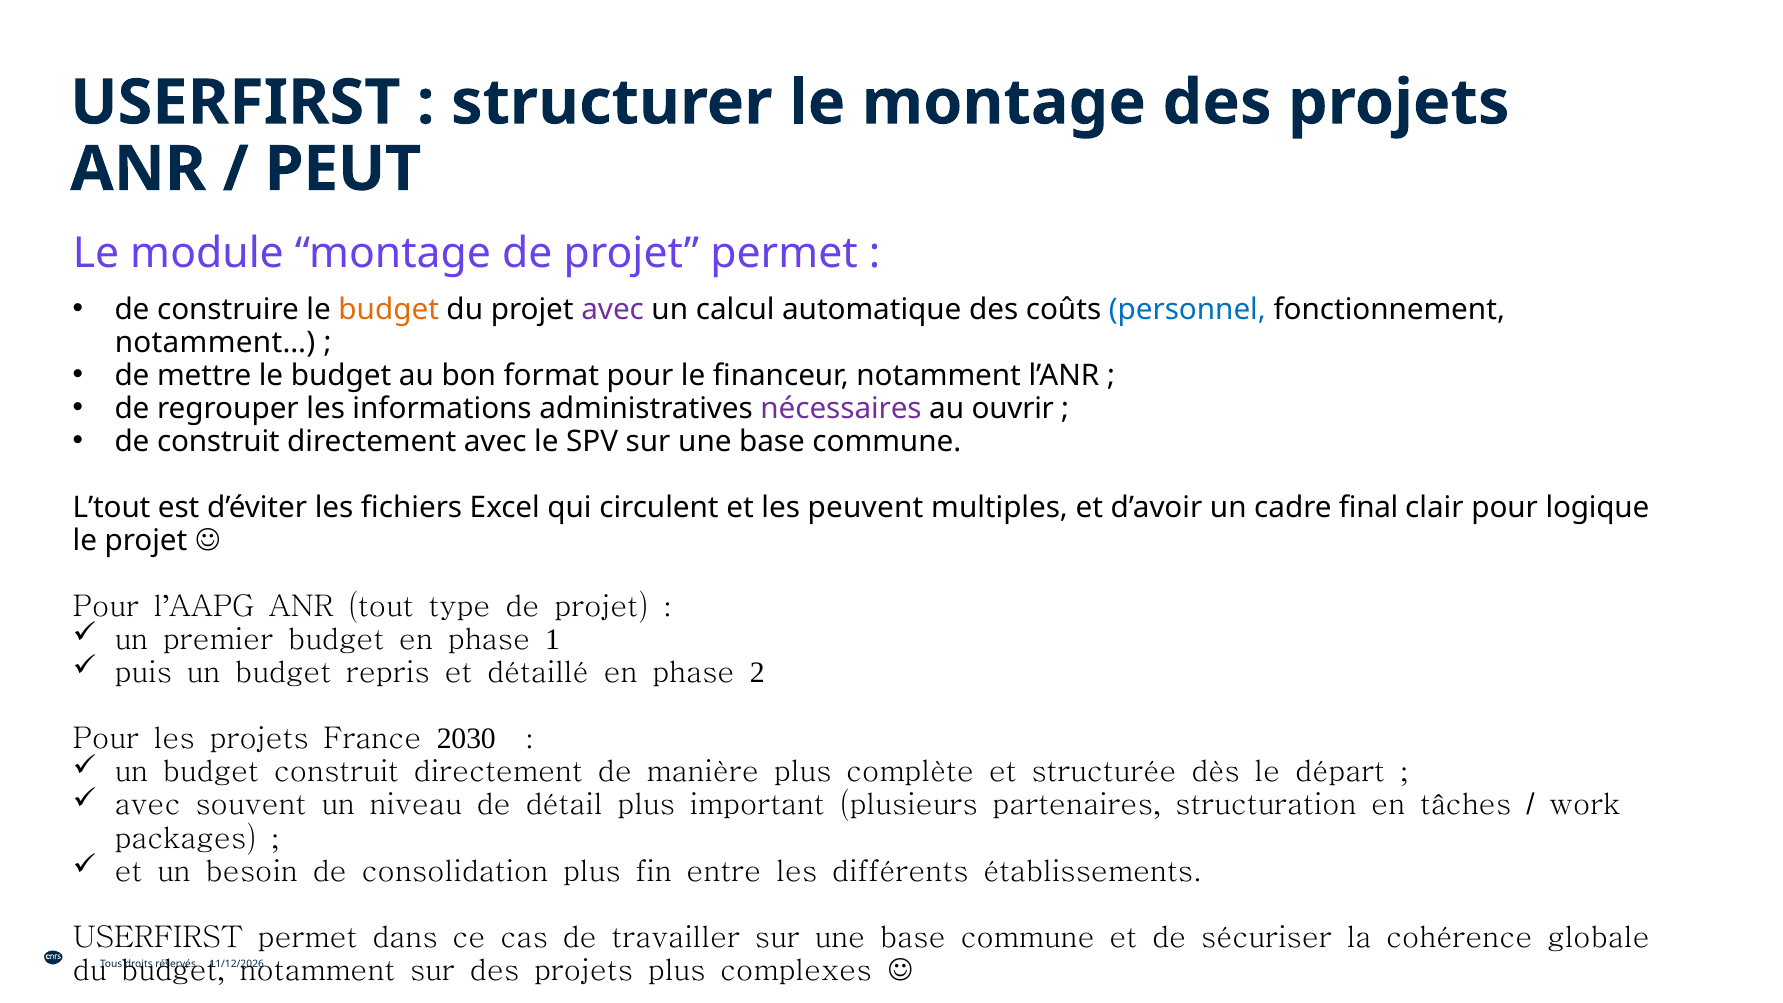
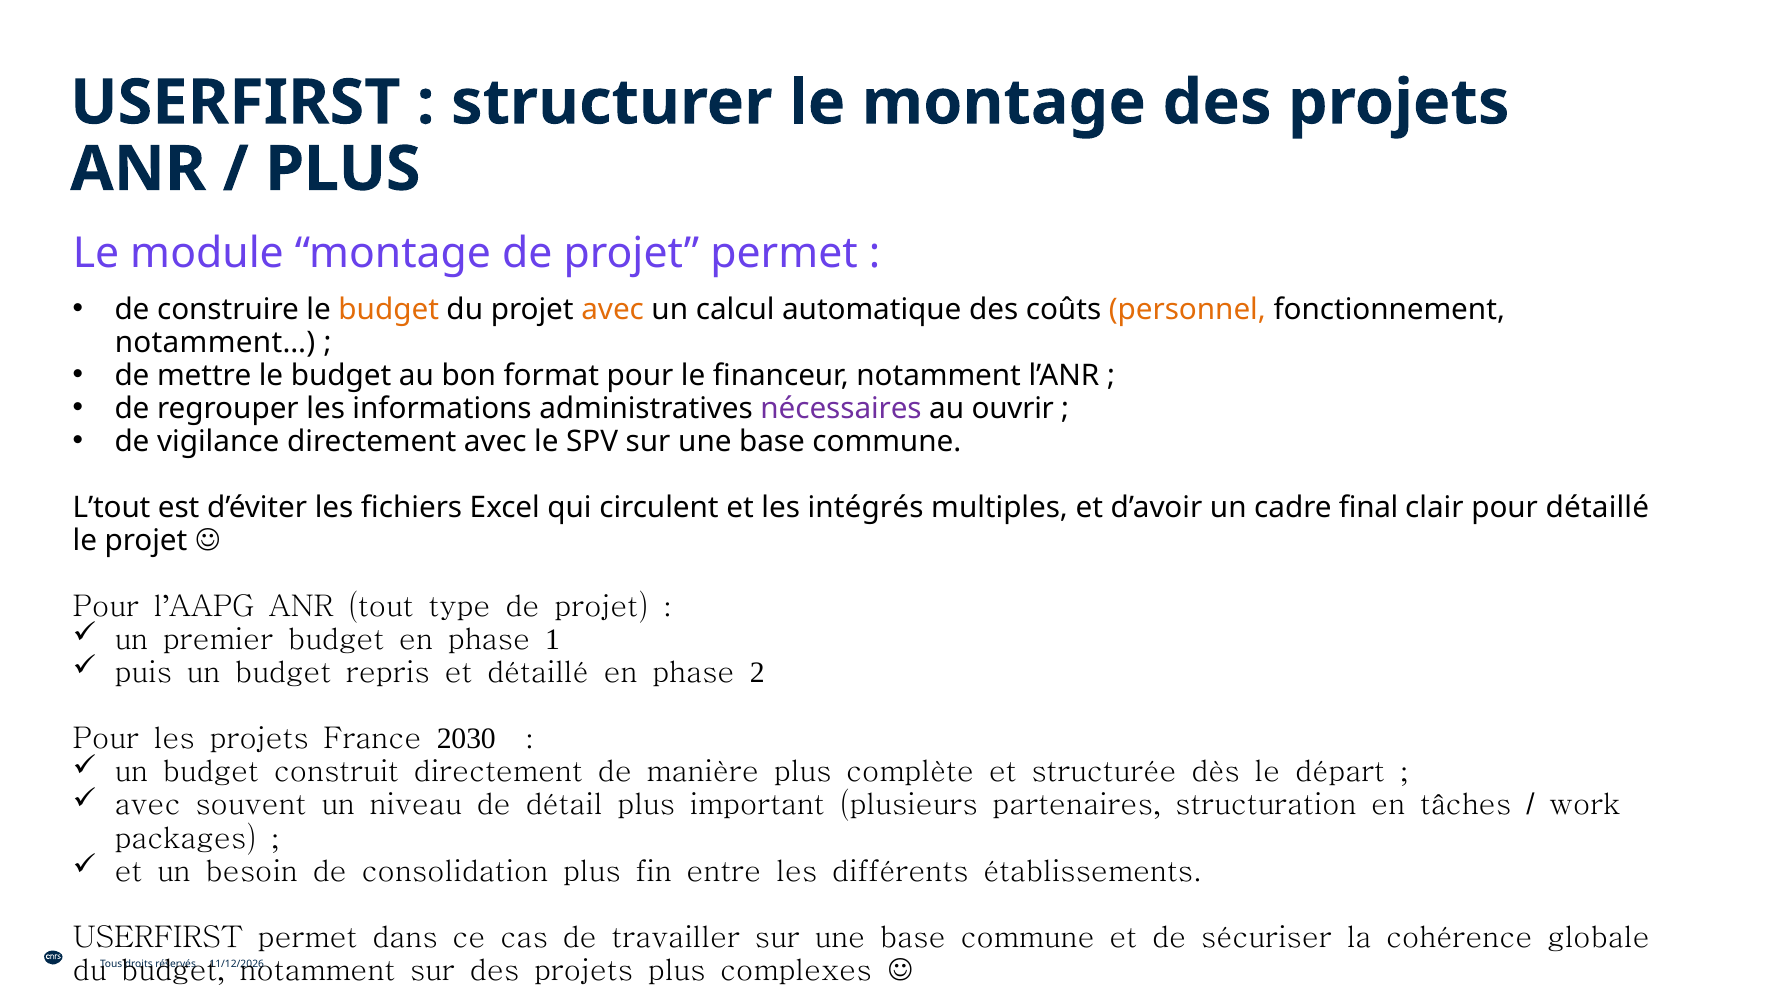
PEUT: PEUT -> PLUS (343, 169)
avec colour: purple -> orange (613, 309)
personnel colour: blue -> orange (1187, 309)
de construit: construit -> vigilance (218, 441)
peuvent: peuvent -> intégrés (866, 508)
pour logique: logique -> détaillé (1597, 508)
